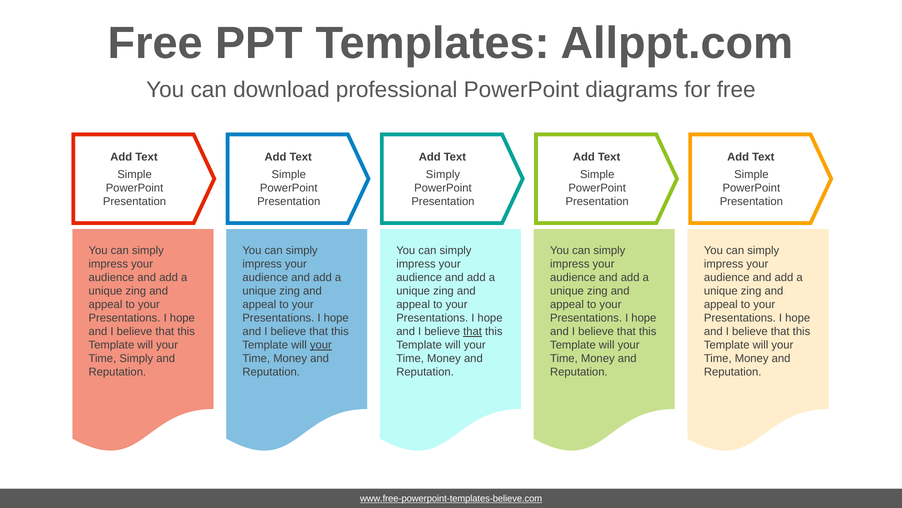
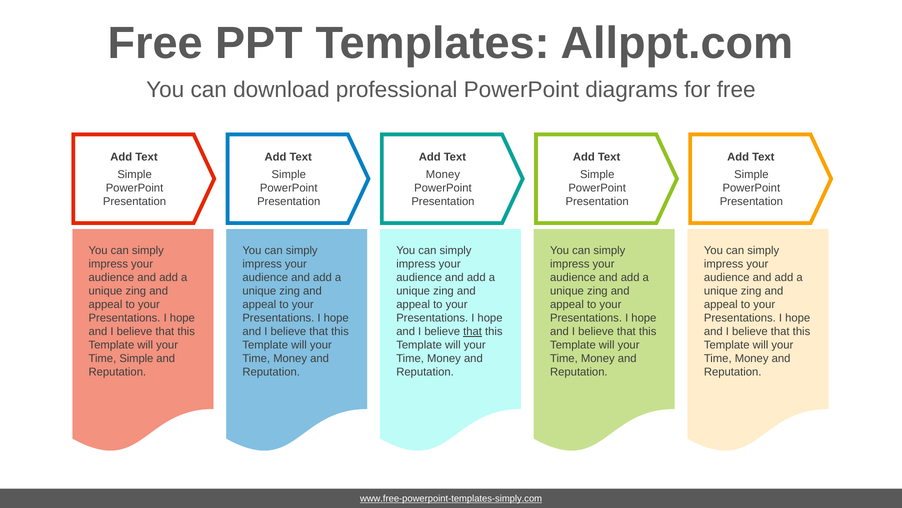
Simply: Simply -> Money (443, 174)
your underline: present -> none (321, 345)
Time Simply: Simply -> Simple (136, 358)
www.free-powerpoint-templates-believe.com: www.free-powerpoint-templates-believe.com -> www.free-powerpoint-templates-simply.com (451, 498)
